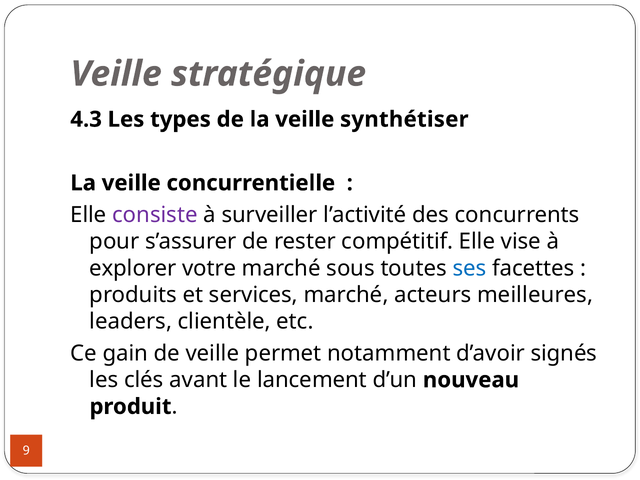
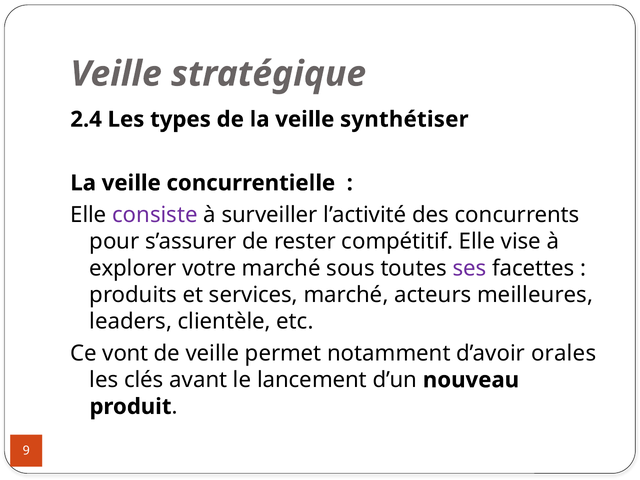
4.3: 4.3 -> 2.4 (86, 119)
ses colour: blue -> purple (469, 268)
gain: gain -> vont (125, 353)
signés: signés -> orales (564, 353)
